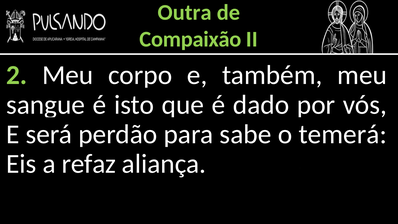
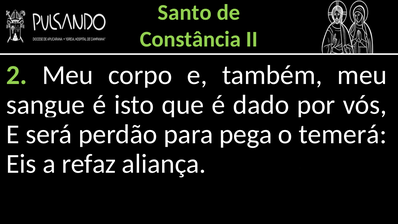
Outra: Outra -> Santo (185, 12)
Compaixão: Compaixão -> Constância (190, 39)
sabe: sabe -> pega (246, 134)
